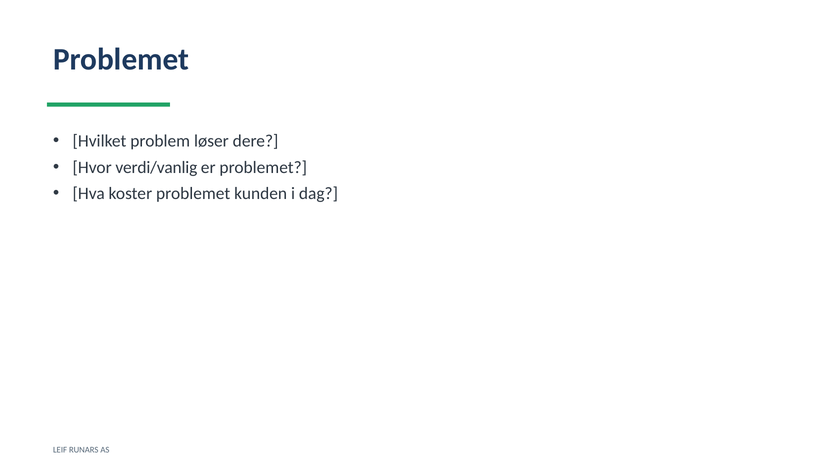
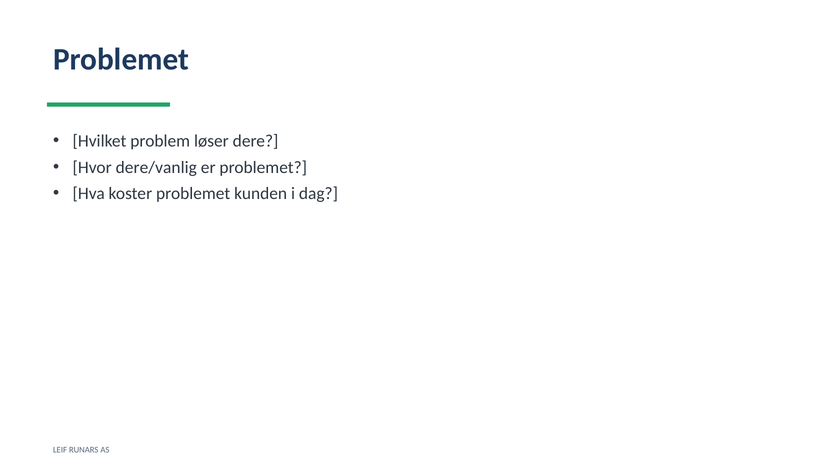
verdi/vanlig: verdi/vanlig -> dere/vanlig (156, 167)
